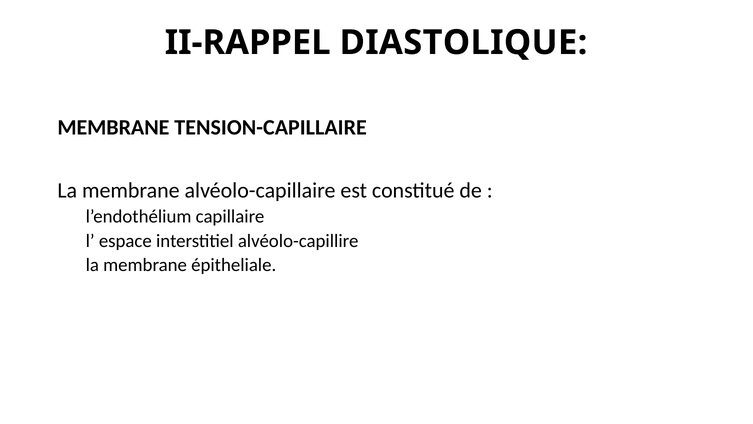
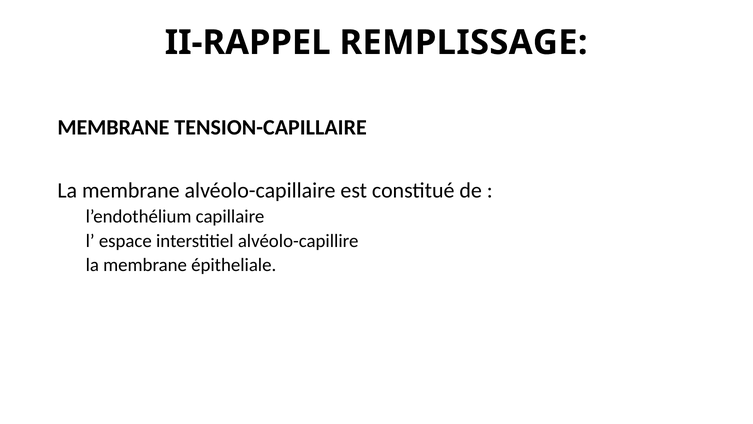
DIASTOLIQUE: DIASTOLIQUE -> REMPLISSAGE (464, 43)
